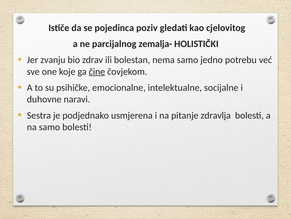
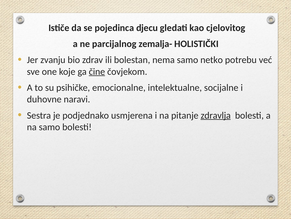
poziv: poziv -> djecu (147, 28)
jedno: jedno -> netko (212, 60)
zdravlja underline: none -> present (216, 115)
